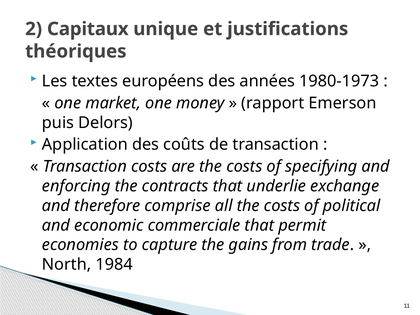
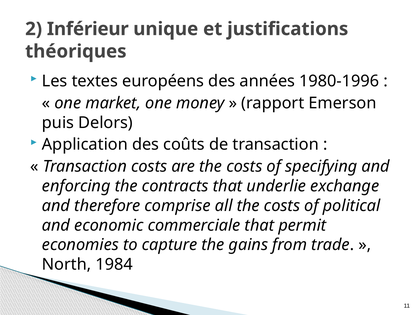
Capitaux: Capitaux -> Inférieur (88, 29)
1980-1973: 1980-1973 -> 1980-1996 (339, 81)
